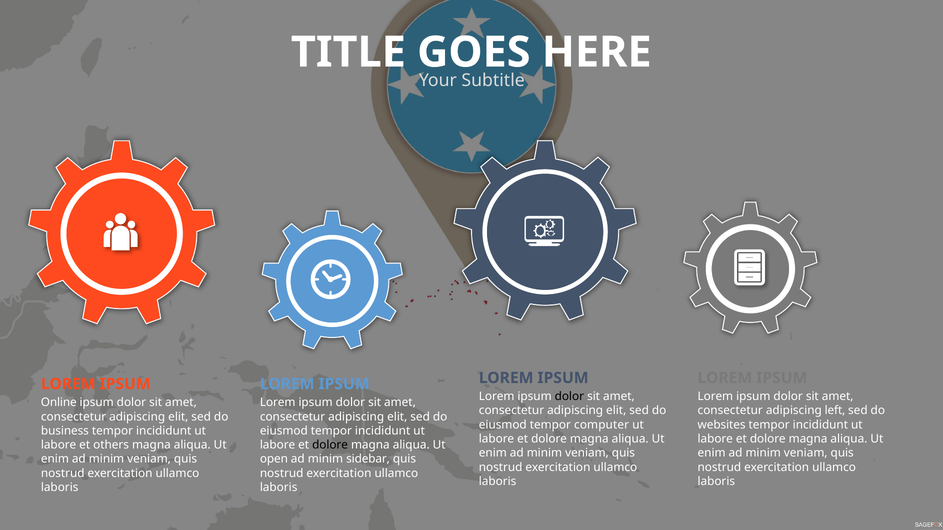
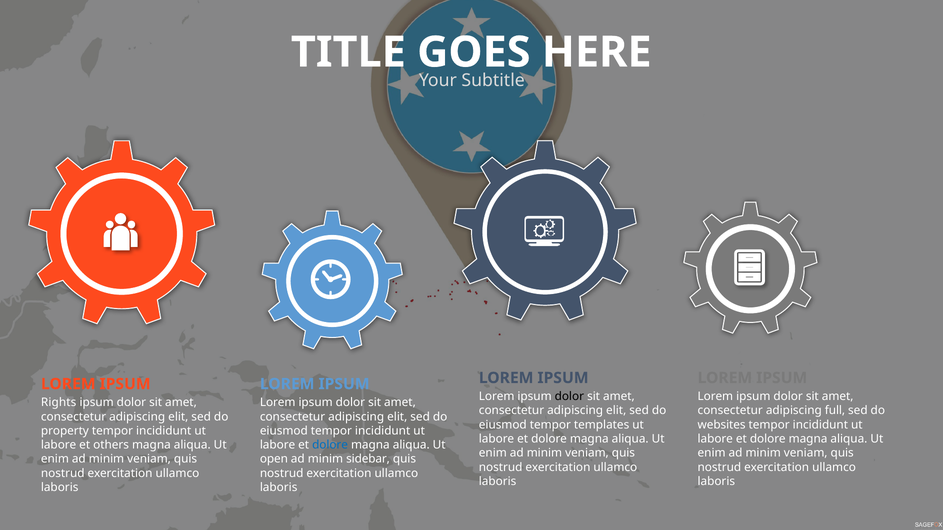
Online: Online -> Rights (59, 403)
left: left -> full (835, 411)
computer: computer -> templates (602, 425)
business: business -> property (65, 431)
dolore colour: black -> blue (330, 445)
